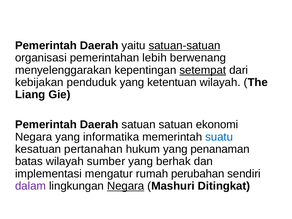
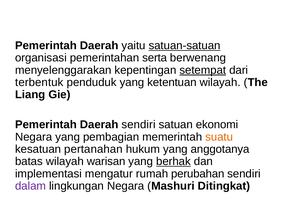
lebih: lebih -> serta (155, 58)
kebijakan: kebijakan -> terbentuk (39, 82)
Daerah satuan: satuan -> sendiri (139, 125)
informatika: informatika -> pembagian (111, 137)
suatu colour: blue -> orange (219, 137)
penanaman: penanaman -> anggotanya (220, 149)
sumber: sumber -> warisan (106, 161)
berhak underline: none -> present (173, 161)
Negara underline: present -> none (126, 186)
